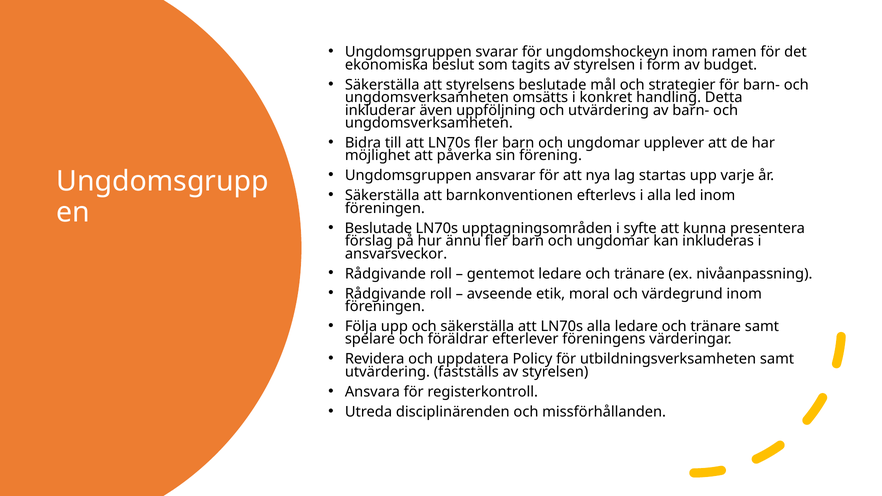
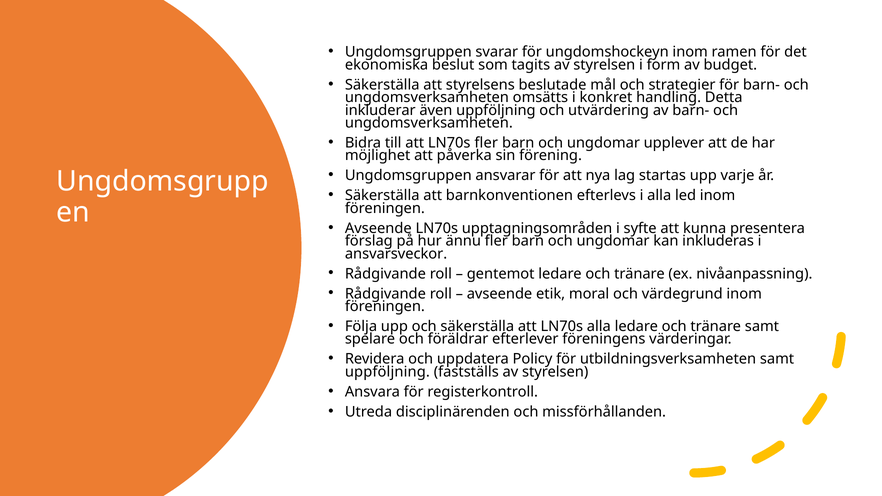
Beslutade: Beslutade -> Avseende (378, 228)
utvärdering: utvärdering -> uppföljning (387, 372)
